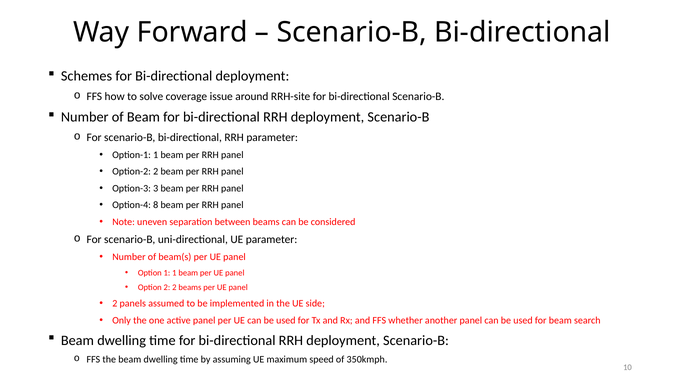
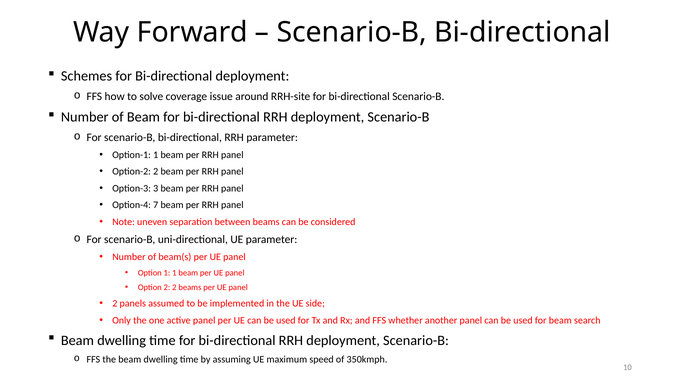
8: 8 -> 7 (156, 205)
